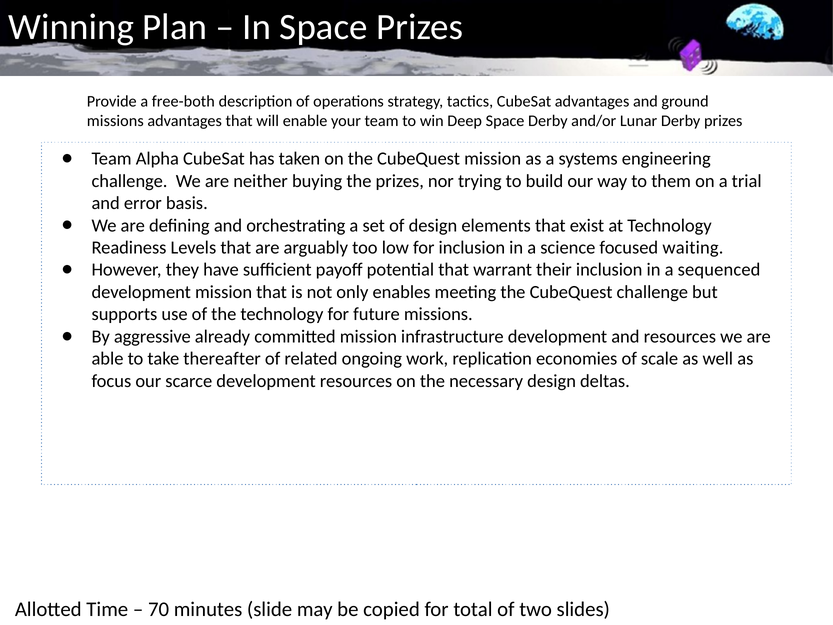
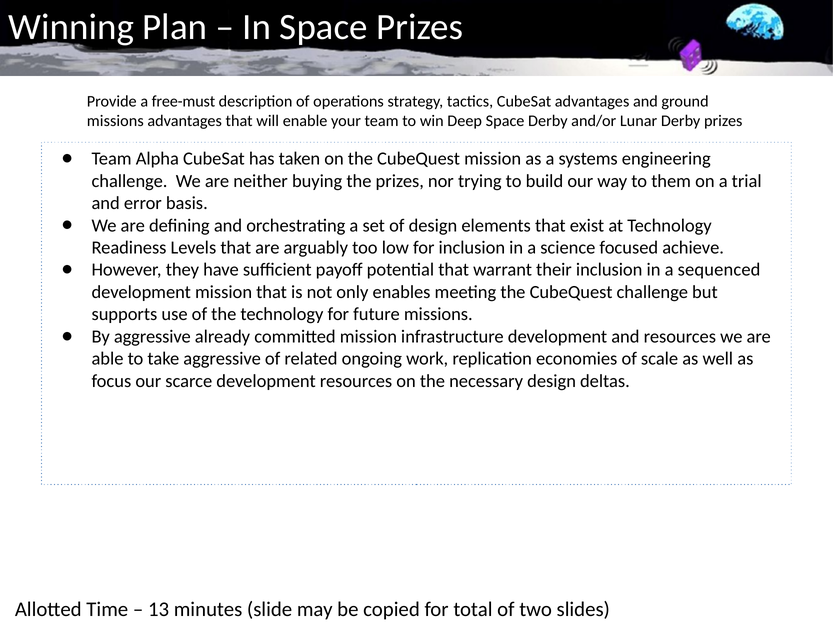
free-both: free-both -> free-must (183, 101)
waiting: waiting -> achieve (693, 248)
take thereafter: thereafter -> aggressive (222, 359)
70: 70 -> 13 (159, 609)
